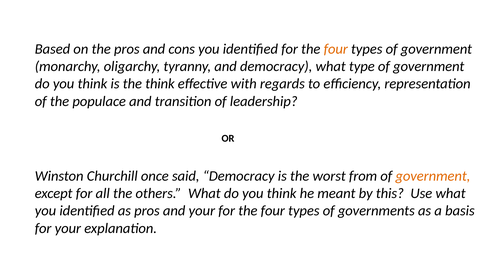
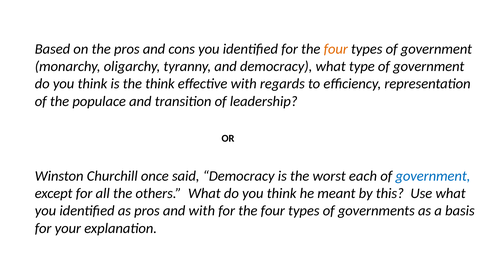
from: from -> each (363, 176)
government colour: orange -> blue (433, 176)
and your: your -> with (202, 211)
